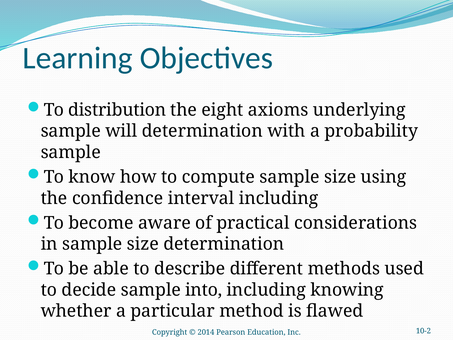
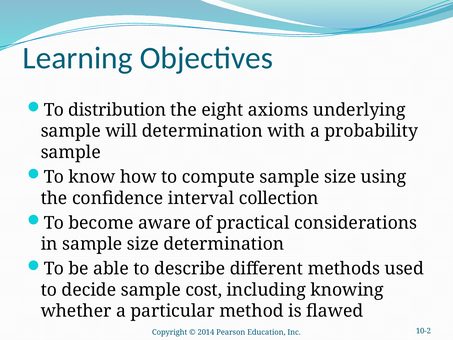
interval including: including -> collection (279, 198)
into: into -> cost (204, 290)
